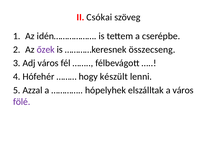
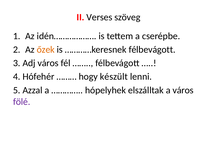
Csókai: Csókai -> Verses (99, 17)
őzek colour: purple -> orange (46, 49)
…………keresnek összecseng: összecseng -> félbevágott (152, 49)
